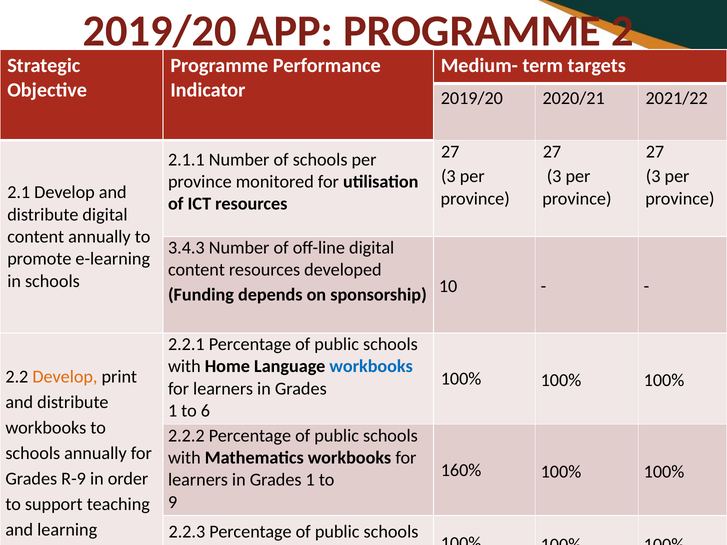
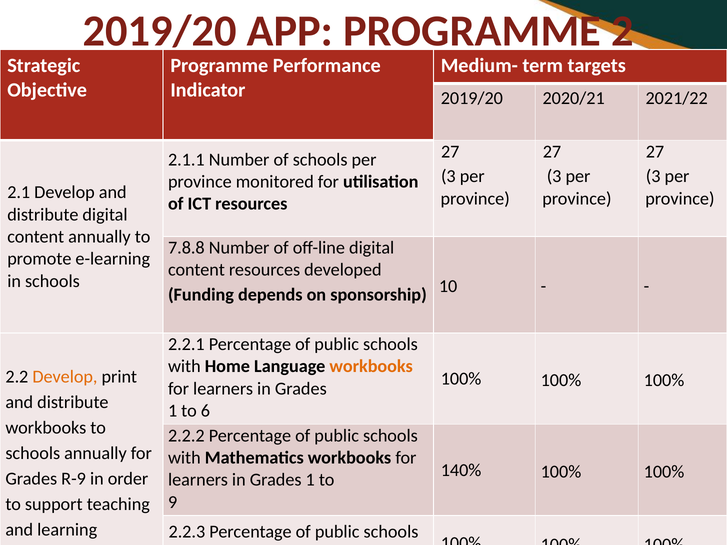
3.4.3: 3.4.3 -> 7.8.8 (186, 248)
workbooks colour: blue -> orange (371, 367)
160%: 160% -> 140% (461, 470)
